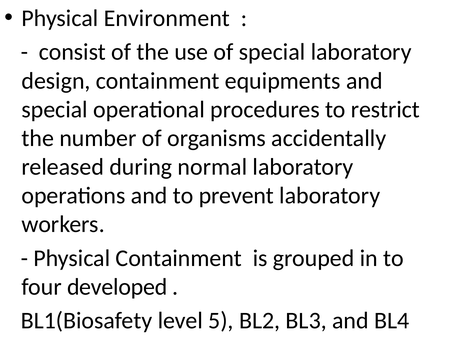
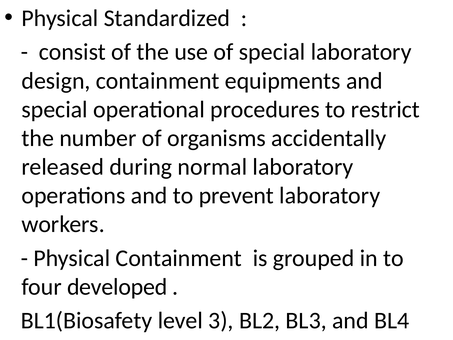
Environment: Environment -> Standardized (167, 18)
5: 5 -> 3 (221, 320)
